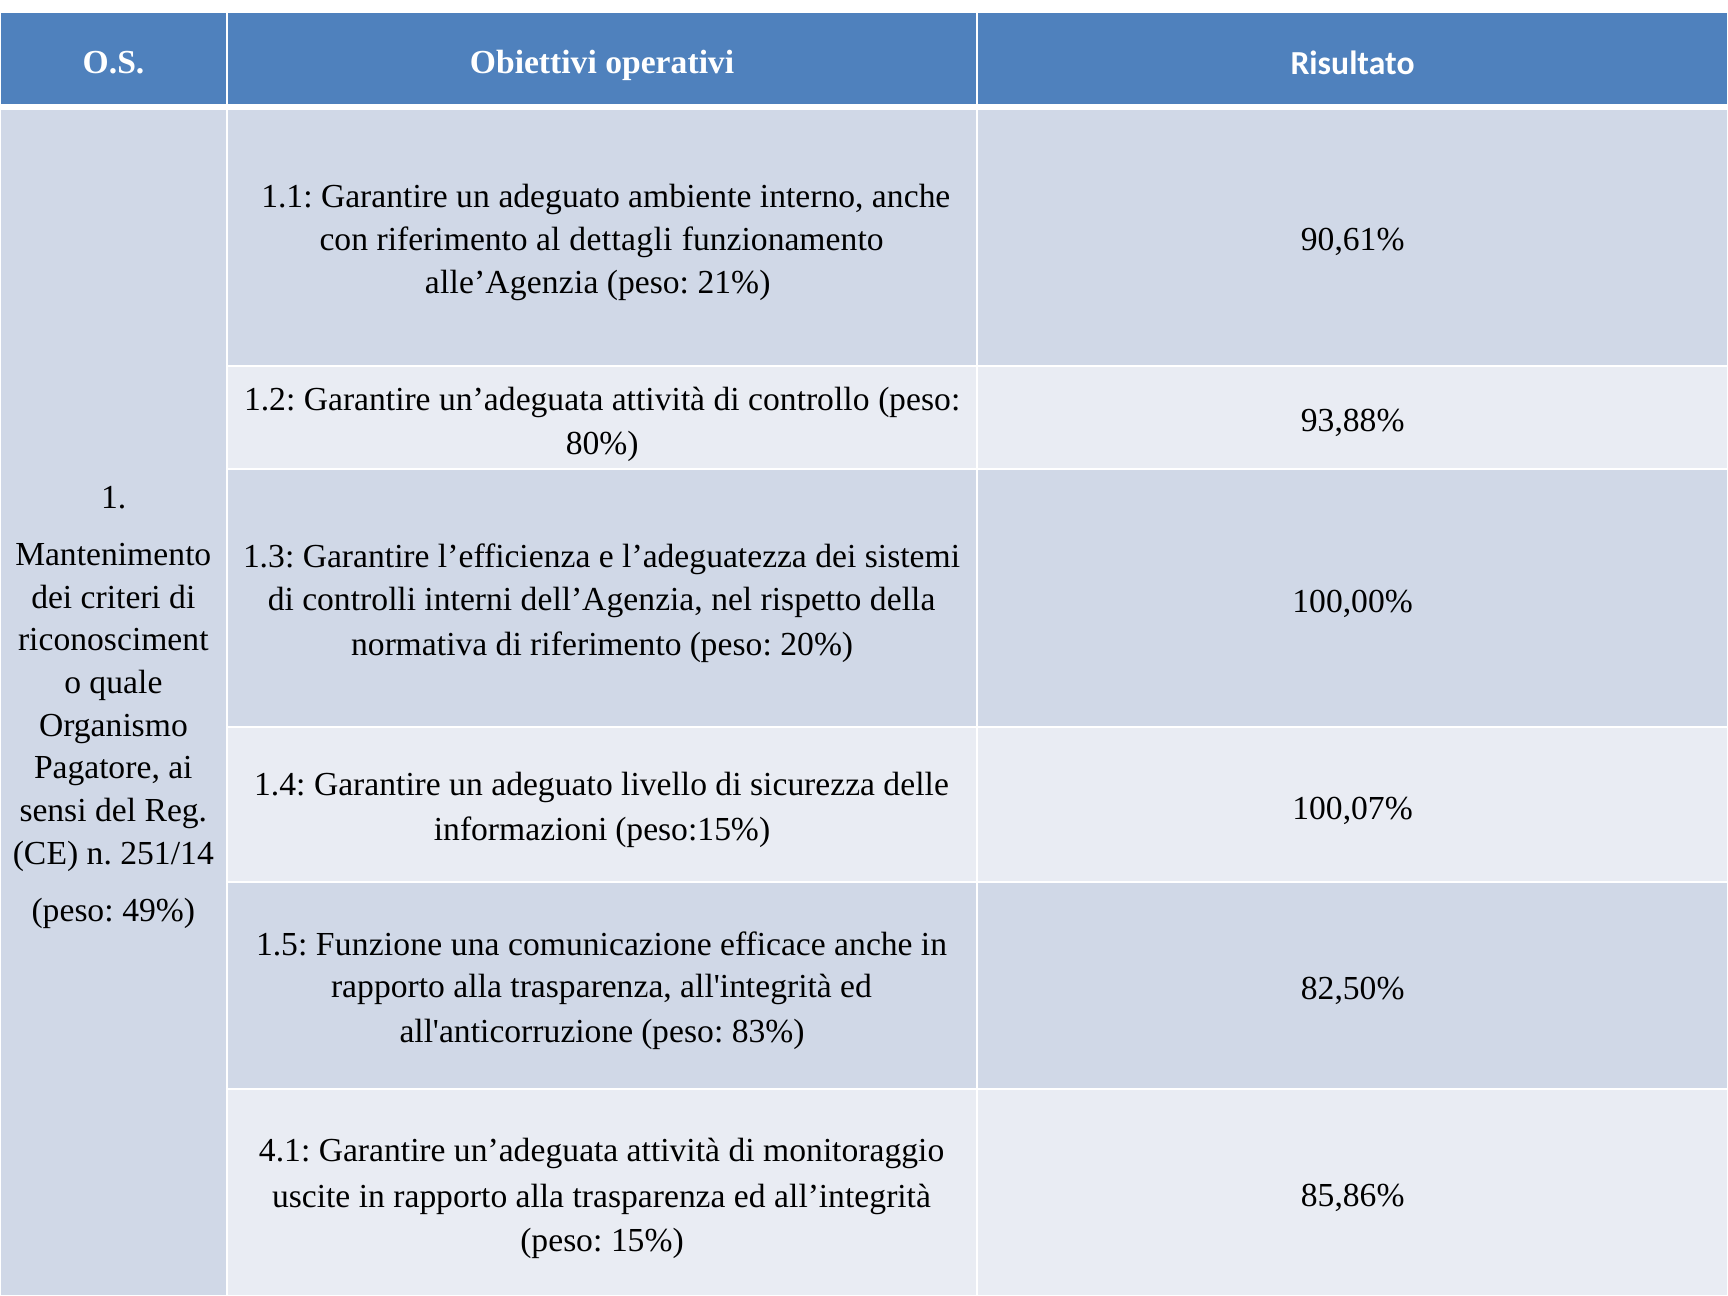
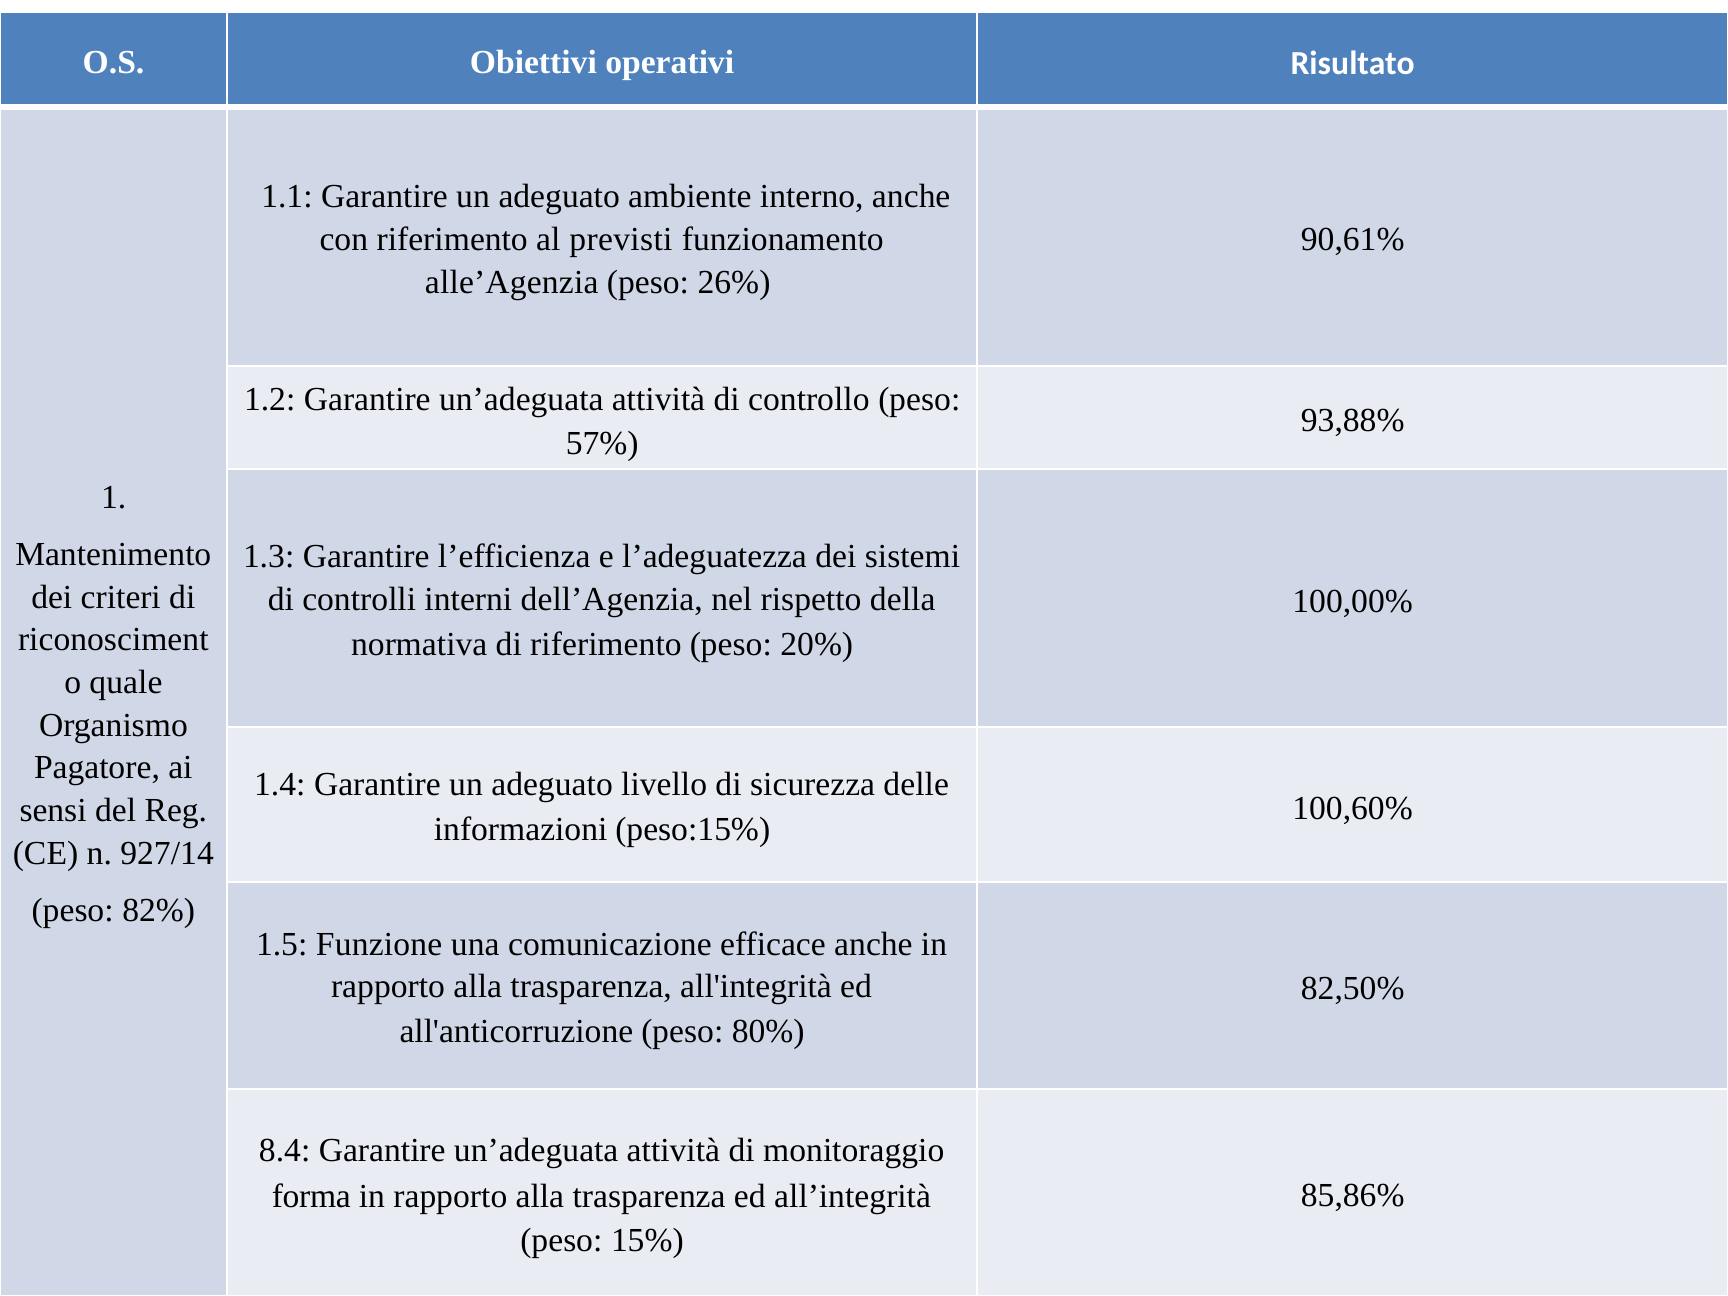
dettagli: dettagli -> previsti (621, 239)
21%: 21% -> 26% (734, 282)
80%: 80% -> 57% (602, 444)
100,07%: 100,07% -> 100,60% (1353, 808)
251/14: 251/14 -> 927/14 (167, 853)
49%: 49% -> 82% (159, 910)
83%: 83% -> 80% (768, 1032)
4.1: 4.1 -> 8.4 (285, 1151)
uscite: uscite -> forma (311, 1196)
